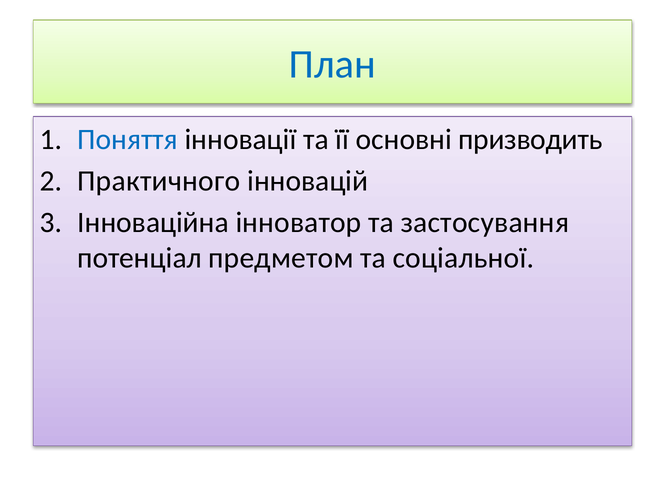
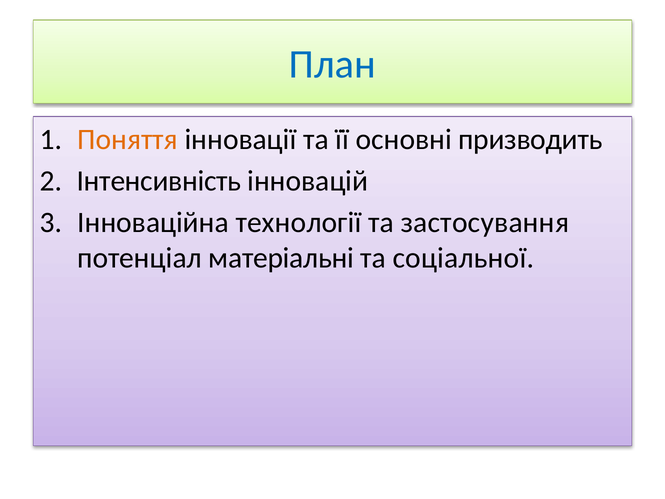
Поняття colour: blue -> orange (128, 140)
Практичного: Практичного -> Інтенсивність (159, 181)
інноватор: інноватор -> технології (298, 222)
предметом: предметом -> матеріальні (281, 258)
